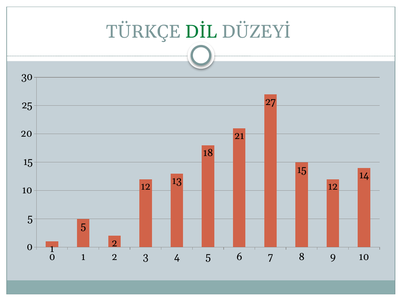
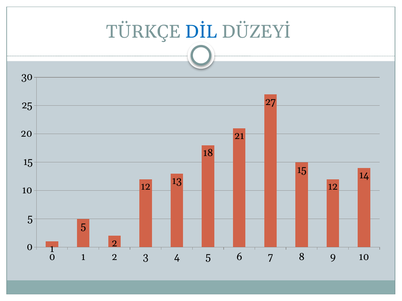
DİL colour: green -> blue (201, 32)
